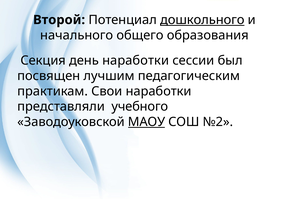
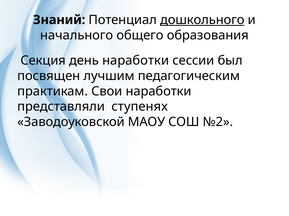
Второй: Второй -> Знаний (59, 20)
учебного: учебного -> ступенях (140, 107)
МАОУ underline: present -> none (147, 122)
